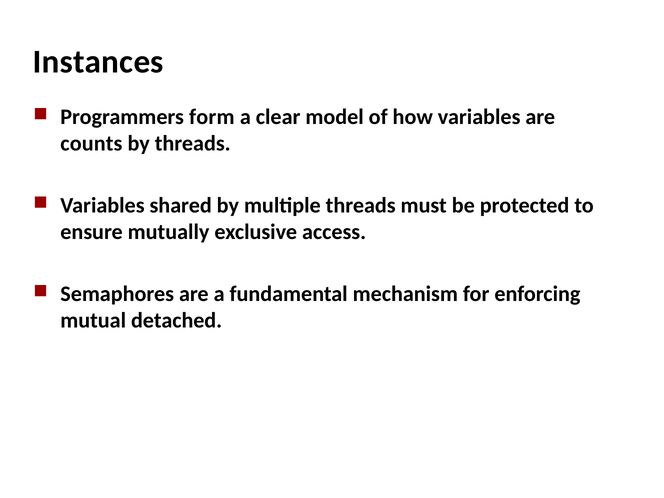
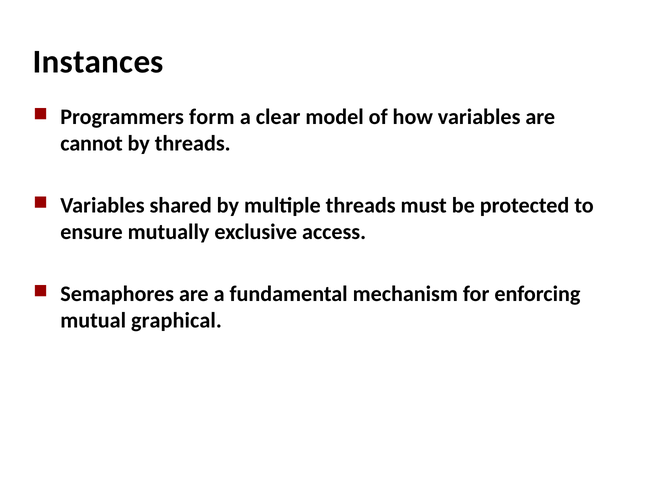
counts: counts -> cannot (92, 144)
detached: detached -> graphical (176, 321)
